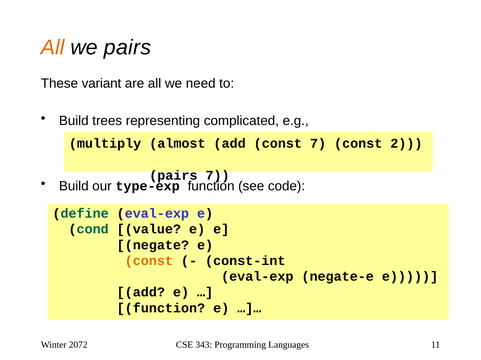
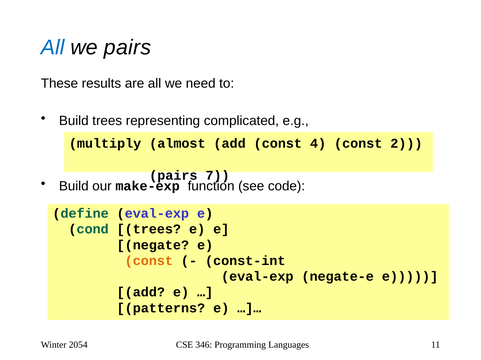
All colour: orange -> blue (53, 48)
variant: variant -> results (101, 84)
const 7: 7 -> 4 (318, 144)
type-exp: type-exp -> make-exp (148, 186)
cond value: value -> trees (149, 230)
function: function -> patterns (161, 309)
2072: 2072 -> 2054 (78, 345)
343: 343 -> 346 (204, 345)
